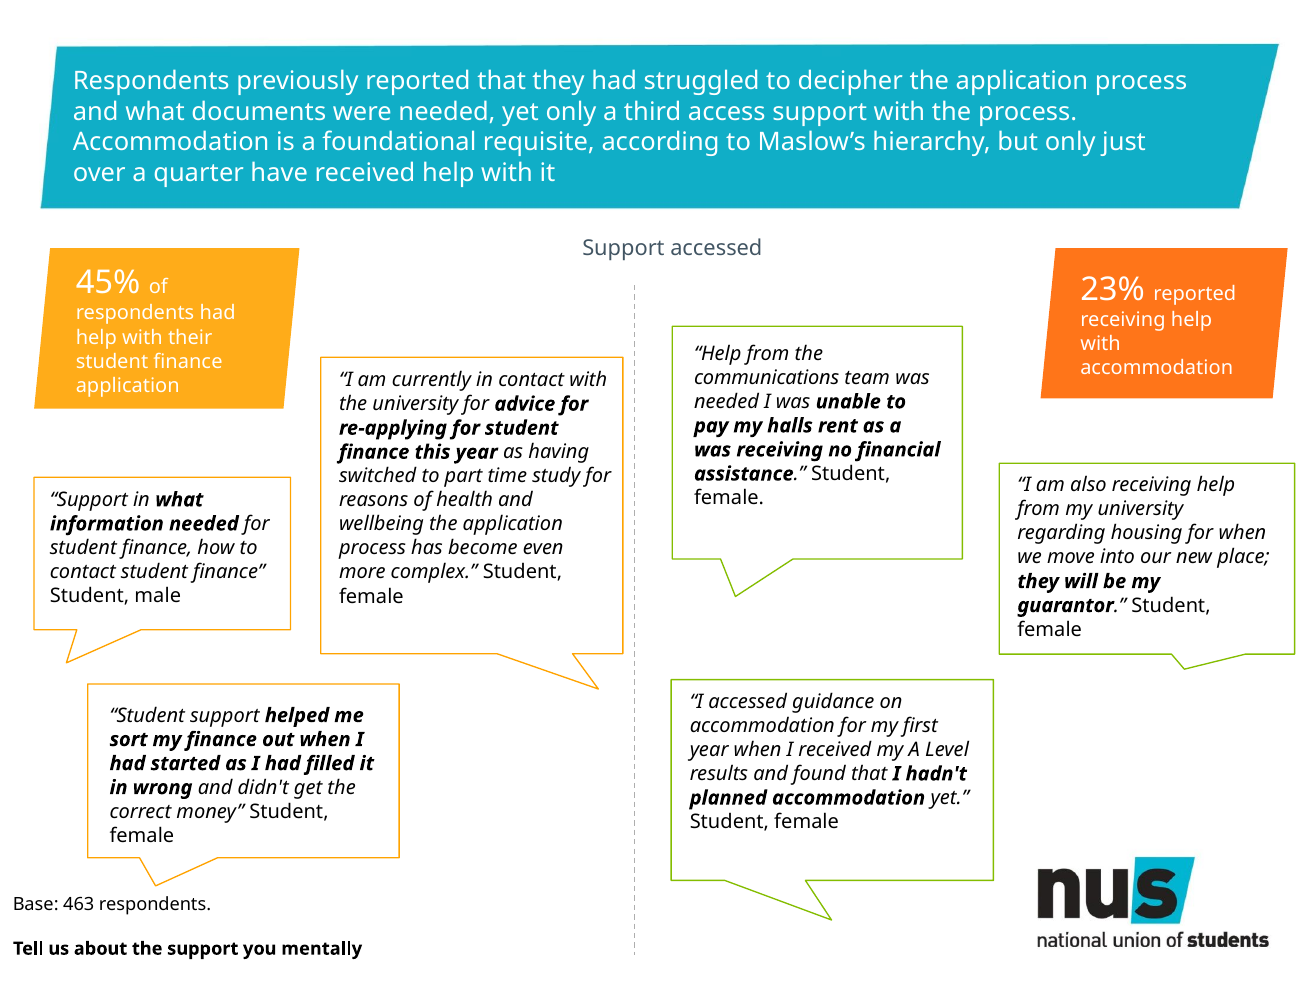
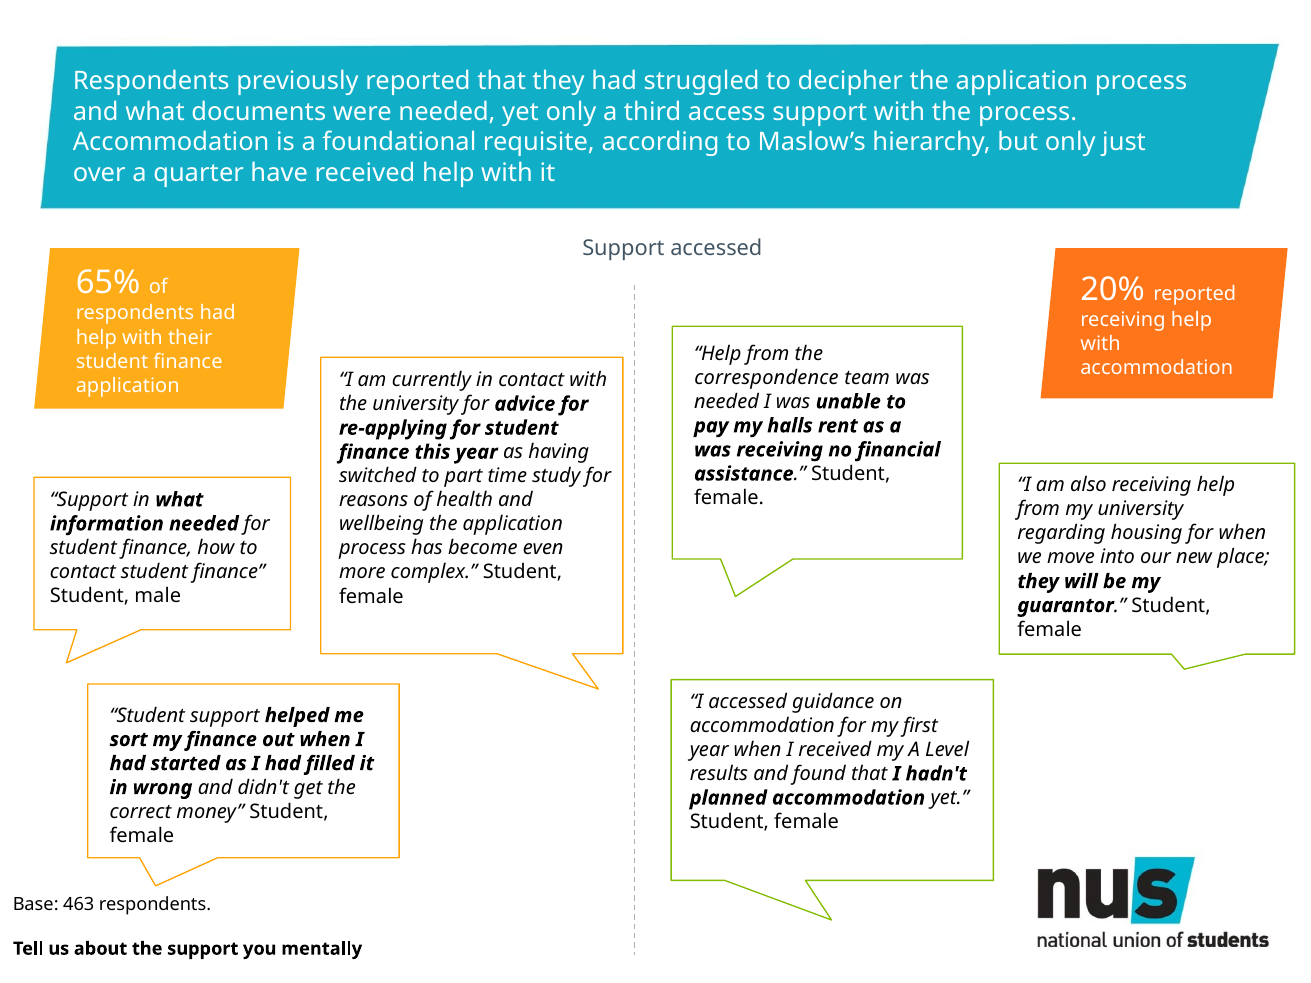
45%: 45% -> 65% (108, 283)
23%: 23% -> 20% (1113, 290)
communications: communications -> correspondence (766, 378)
